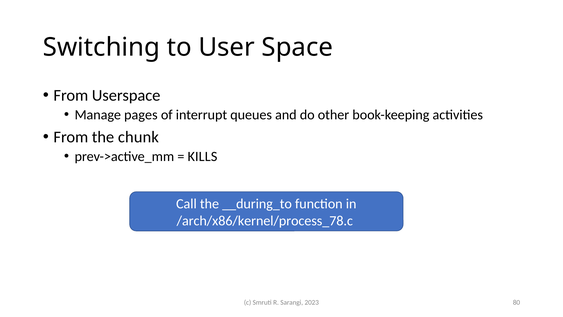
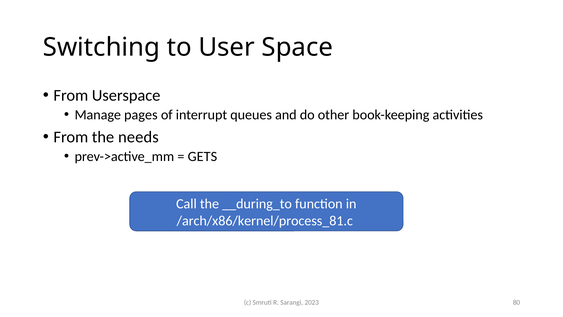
chunk: chunk -> needs (138, 137)
KILLS: KILLS -> GETS (202, 156)
/arch/x86/kernel/process_78.c: /arch/x86/kernel/process_78.c -> /arch/x86/kernel/process_81.c (265, 221)
